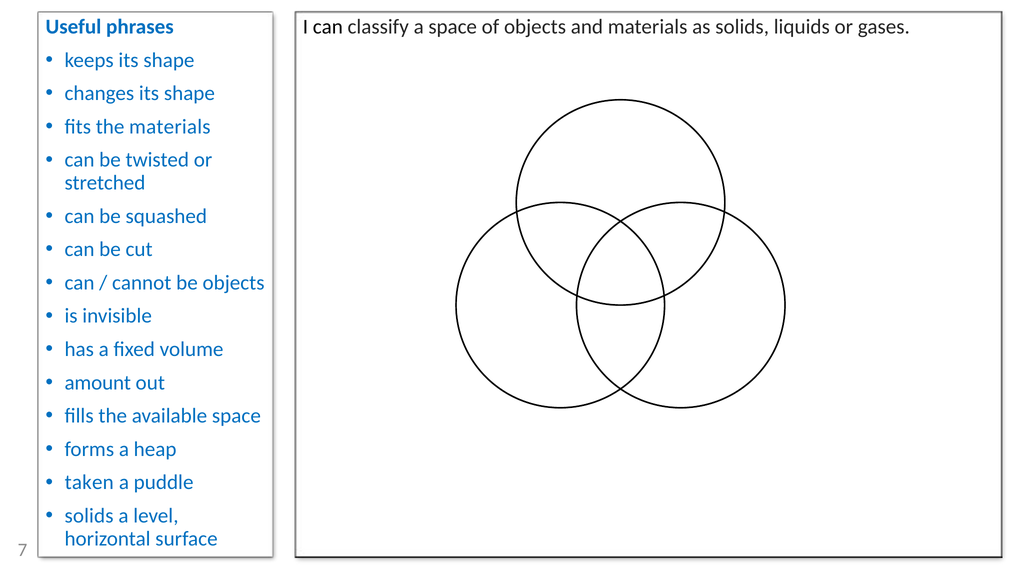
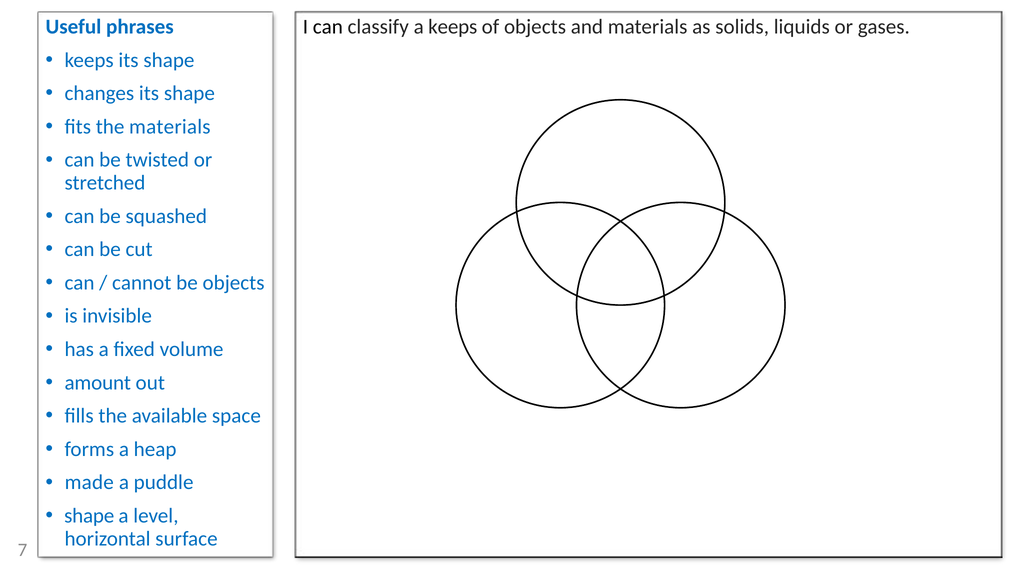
a space: space -> keeps (453, 27)
taken: taken -> made (89, 483)
solids: solids -> shape (89, 516)
